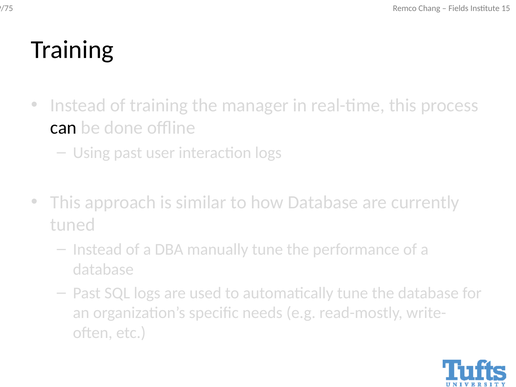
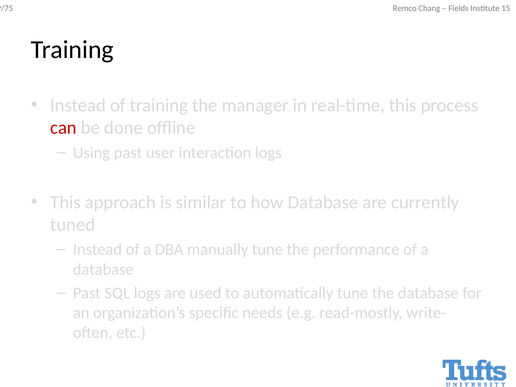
can colour: black -> red (64, 128)
